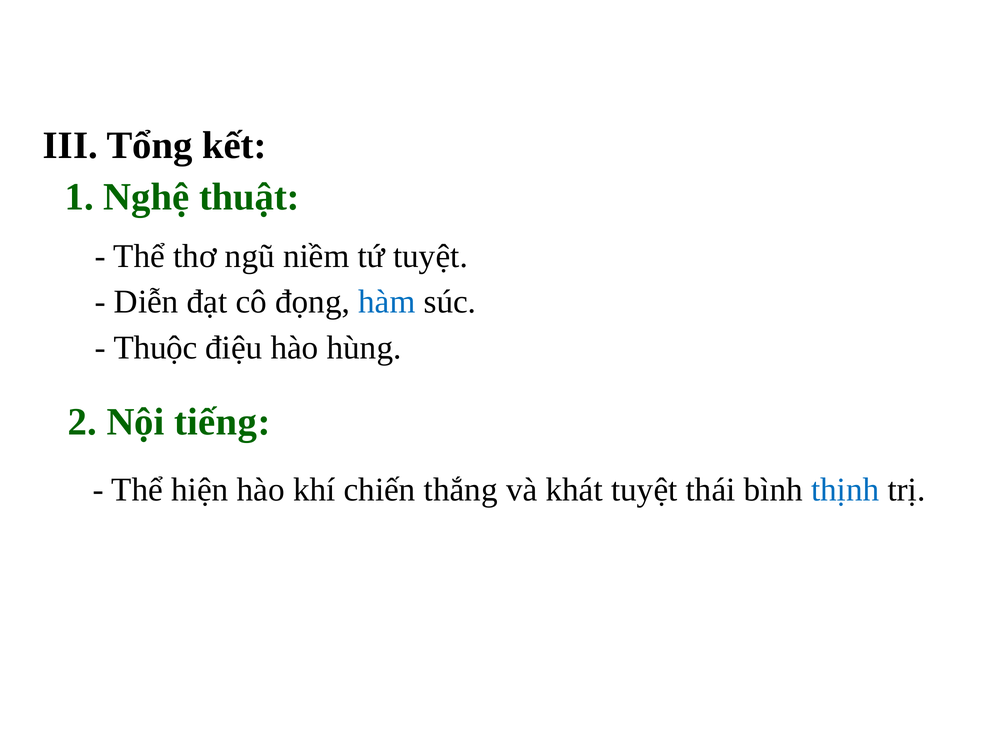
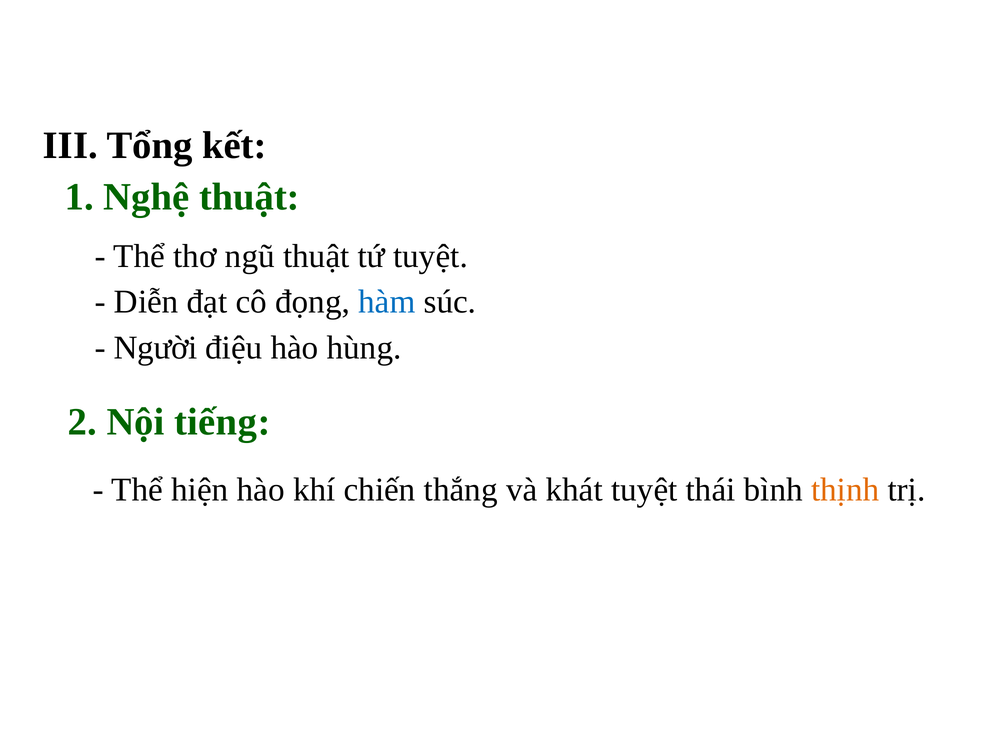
ngũ niềm: niềm -> thuật (316, 256)
Thuộc: Thuộc -> Người (156, 348)
thịnh colour: blue -> orange (845, 490)
